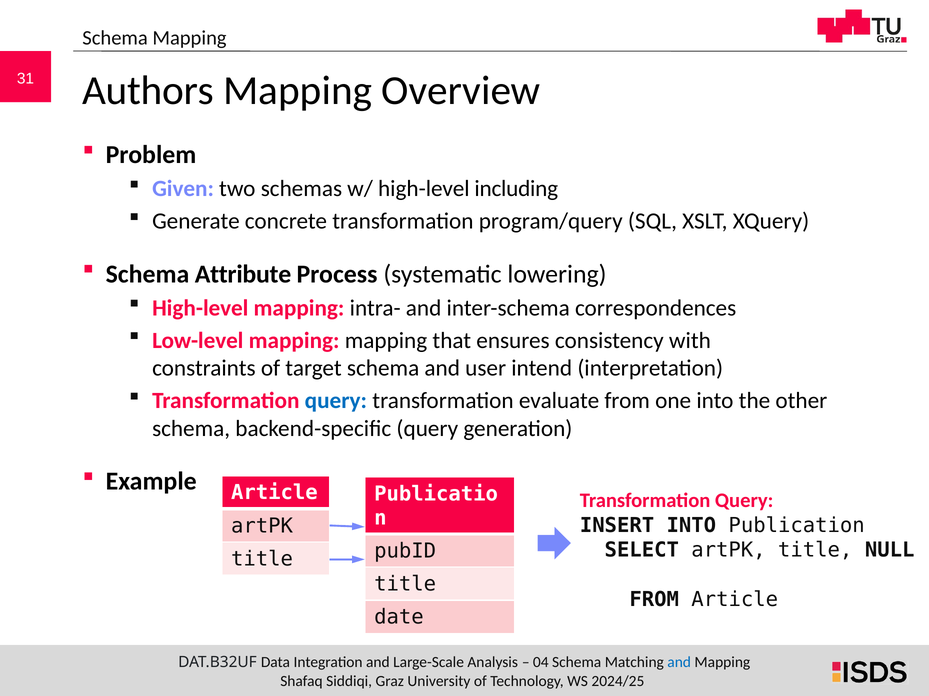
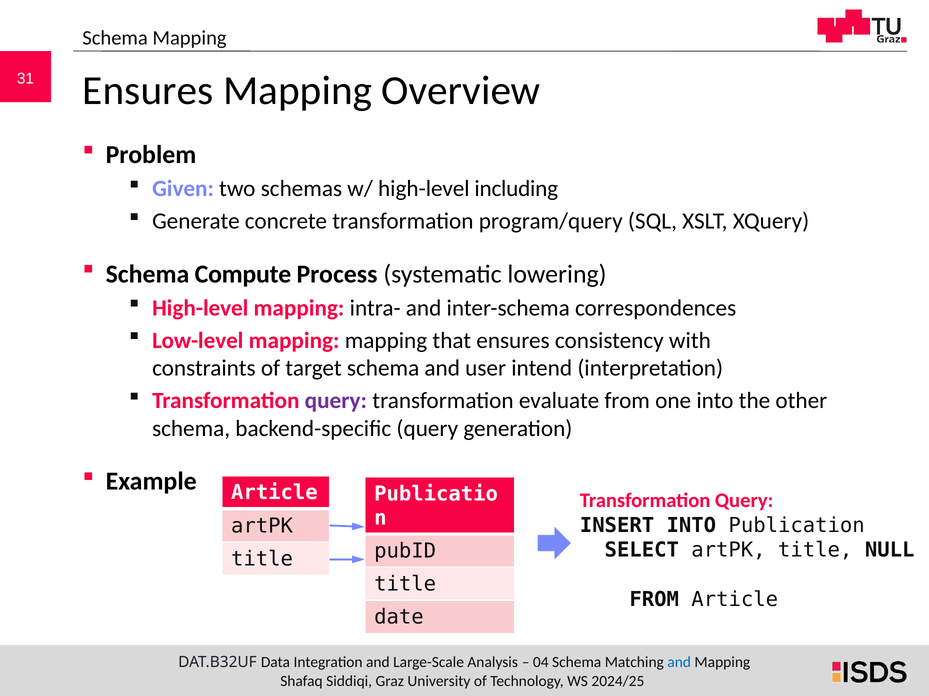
Authors: Authors -> Ensures (148, 91)
Attribute: Attribute -> Compute (243, 274)
query colour: blue -> purple (336, 401)
